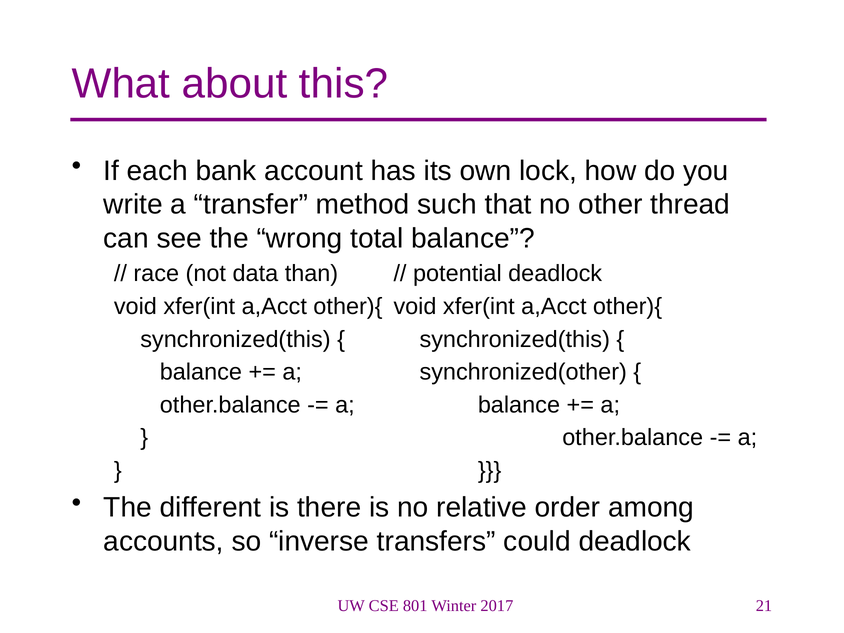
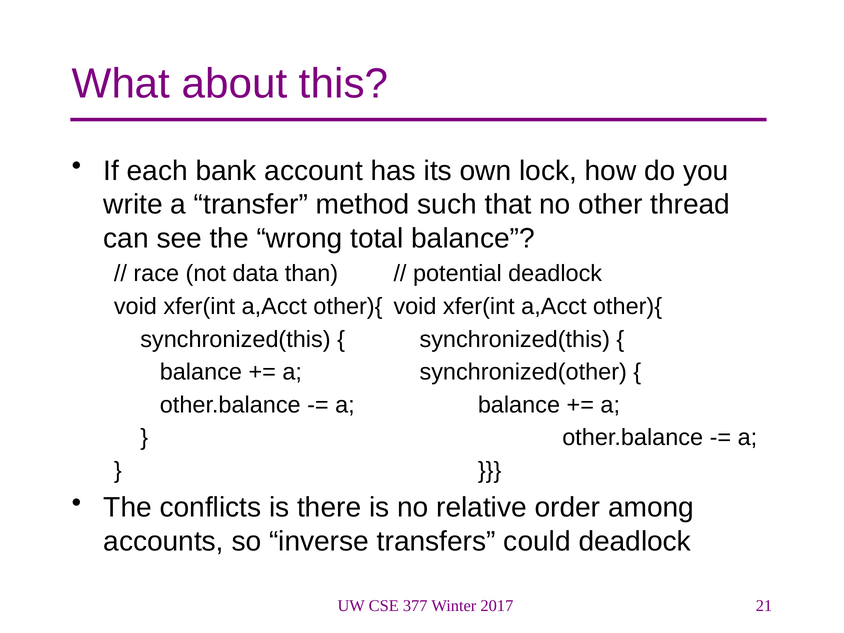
different: different -> conflicts (210, 507)
801: 801 -> 377 (415, 606)
